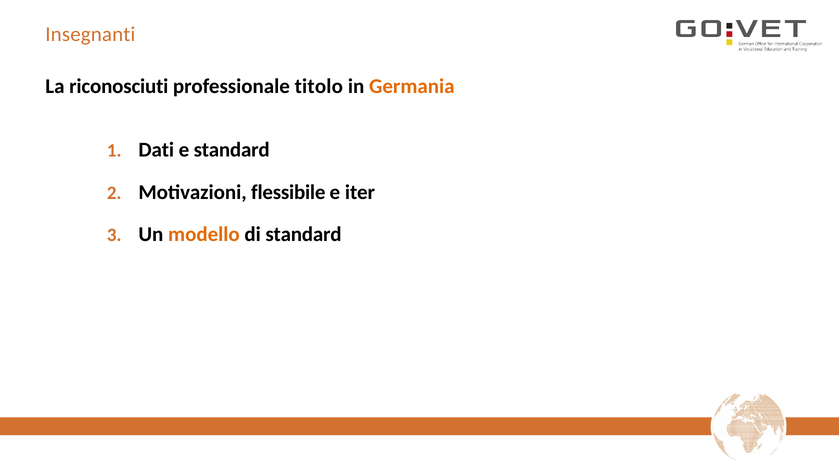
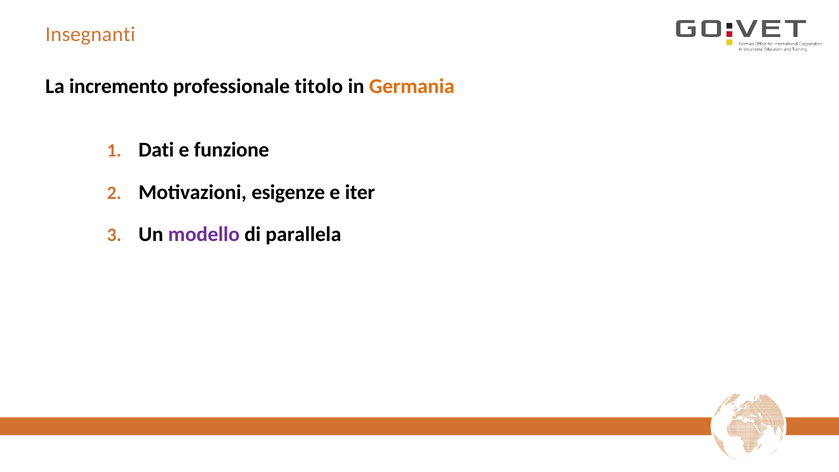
riconosciuti: riconosciuti -> incremento (119, 86)
e standard: standard -> funzione (232, 150)
flessibile: flessibile -> esigenze (288, 192)
modello colour: orange -> purple (204, 234)
di standard: standard -> parallela (303, 234)
